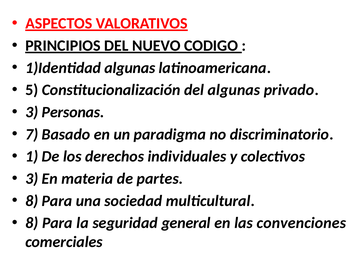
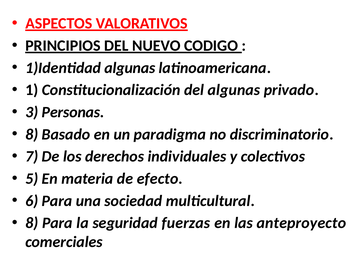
5: 5 -> 1 (32, 90)
7: 7 -> 8 (32, 134)
1: 1 -> 7 (32, 156)
3: 3 -> 5 (32, 179)
partes: partes -> efecto (160, 179)
8: 8 -> 6 (32, 201)
general: general -> fuerzas (186, 223)
convenciones: convenciones -> anteproyecto (301, 223)
